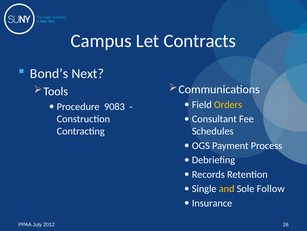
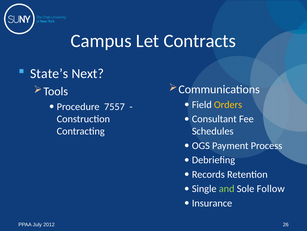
Bond’s: Bond’s -> State’s (49, 73)
9083: 9083 -> 7557 (114, 106)
and colour: yellow -> light green (227, 188)
